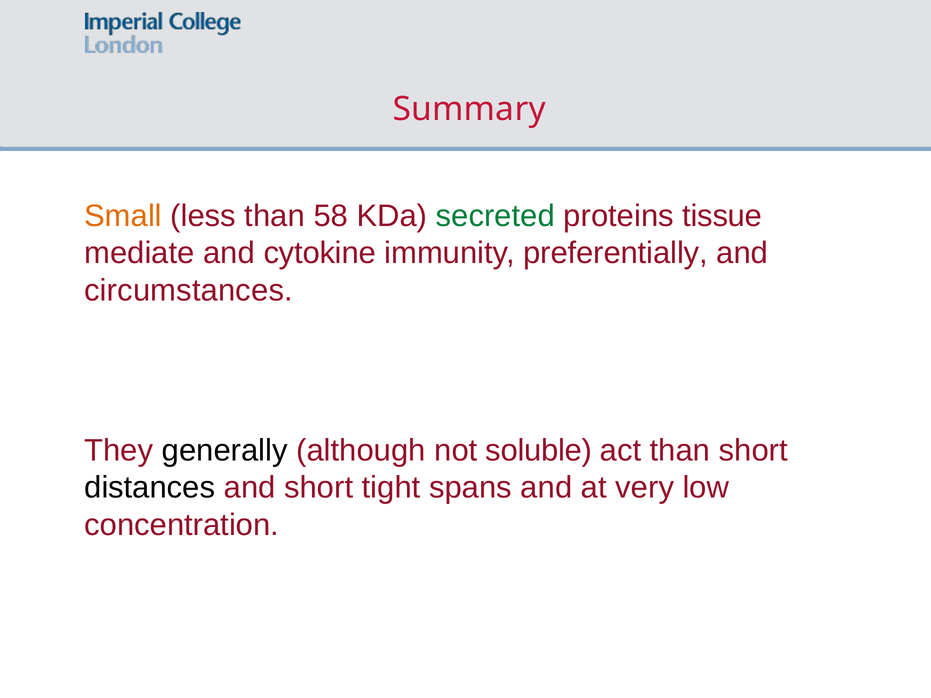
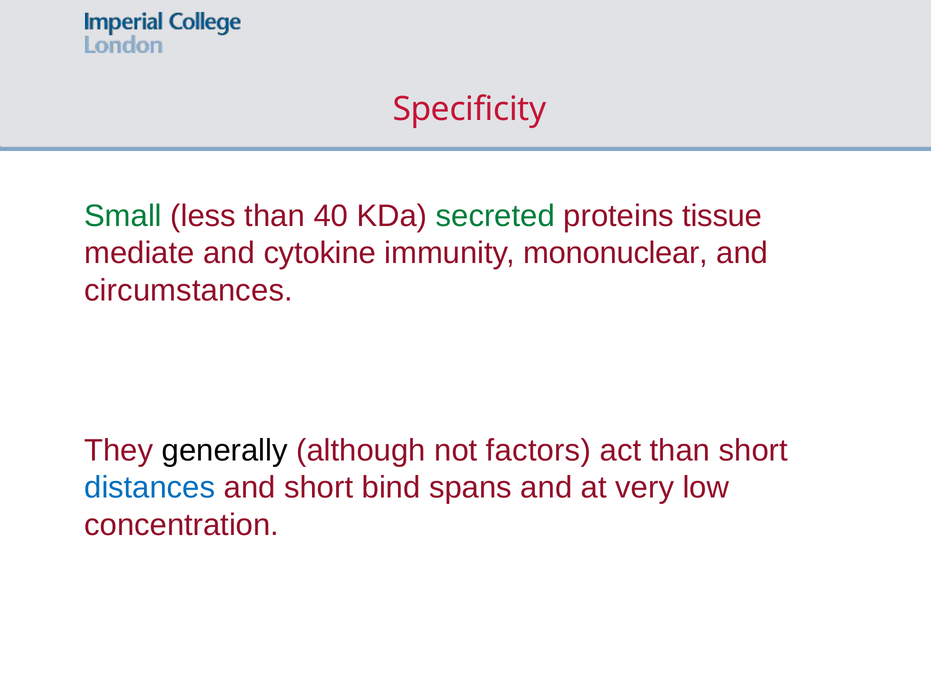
Summary: Summary -> Specificity (469, 109)
Small colour: orange -> green (123, 216)
58: 58 -> 40 (331, 216)
preferentially: preferentially -> mononuclear (616, 253)
soluble: soluble -> factors (538, 451)
distances colour: black -> blue (150, 488)
tight: tight -> bind (391, 488)
